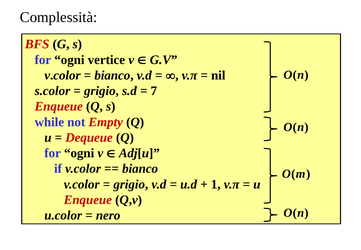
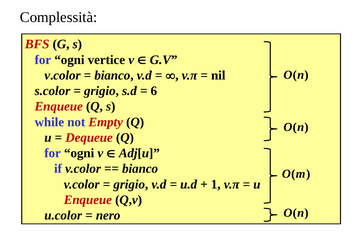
7: 7 -> 6 (154, 91)
